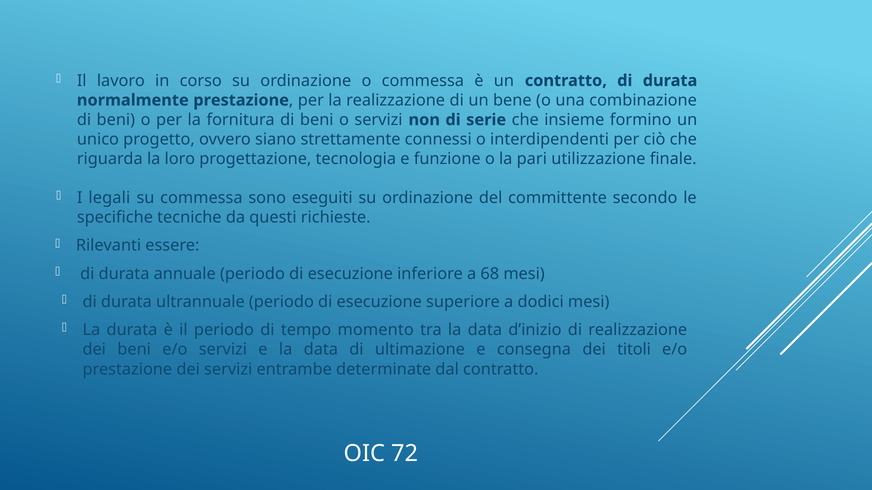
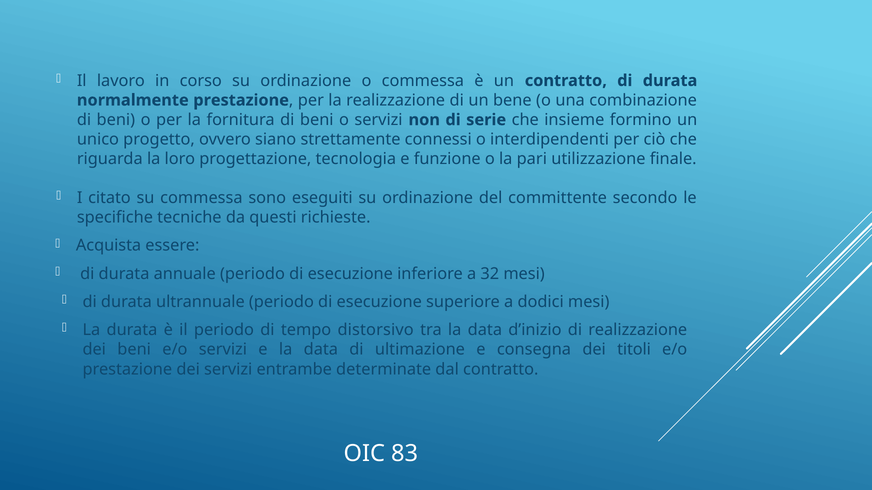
legali: legali -> citato (109, 198)
Rilevanti: Rilevanti -> Acquista (109, 246)
68: 68 -> 32 (490, 274)
momento: momento -> distorsivo (376, 330)
72: 72 -> 83 (405, 454)
